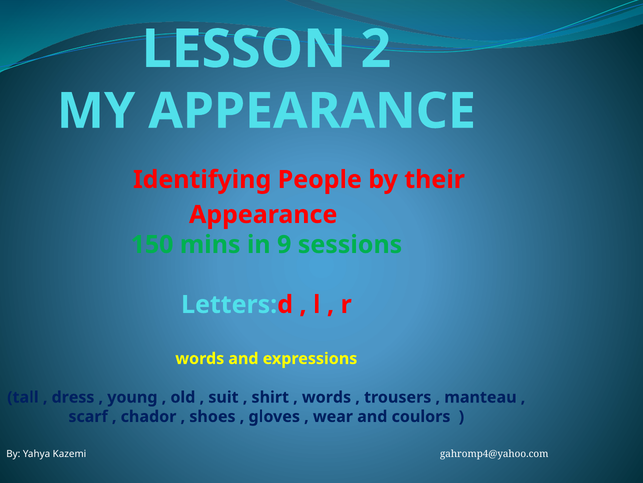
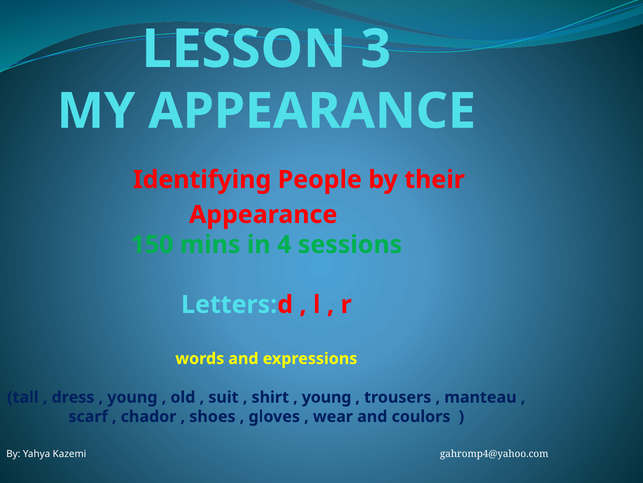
2: 2 -> 3 (376, 49)
9: 9 -> 4 (284, 244)
words: words -> young (327, 397)
